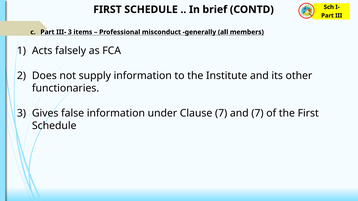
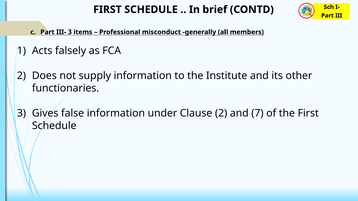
Clause 7: 7 -> 2 (221, 113)
